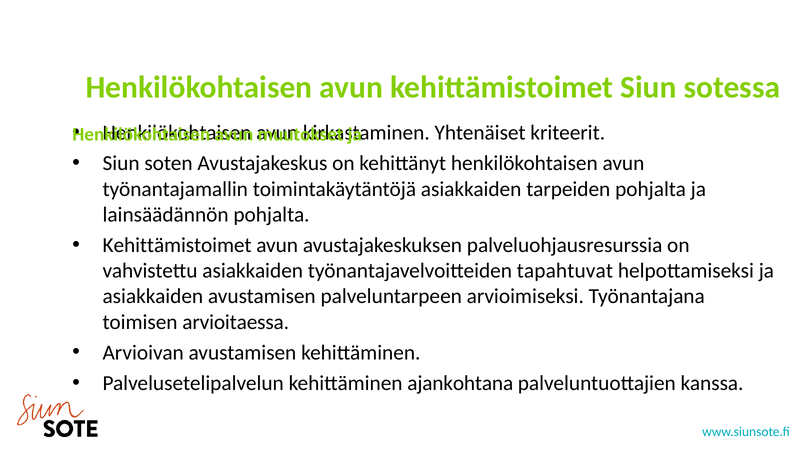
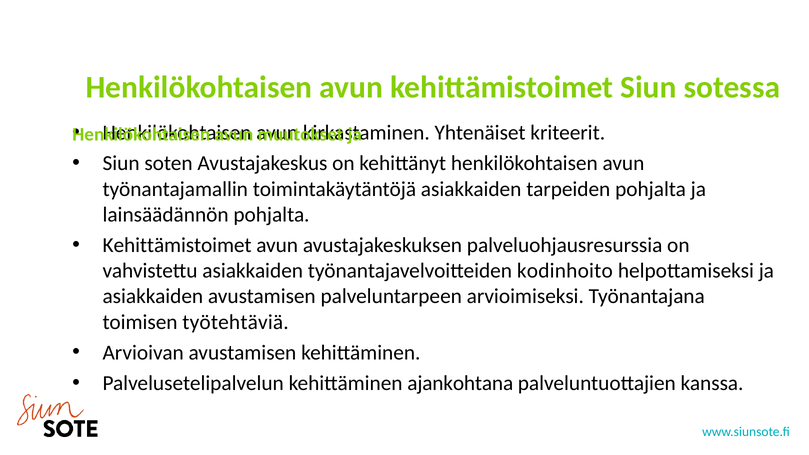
tapahtuvat: tapahtuvat -> kodinhoito (565, 271)
arvioitaessa: arvioitaessa -> työtehtäviä (236, 322)
